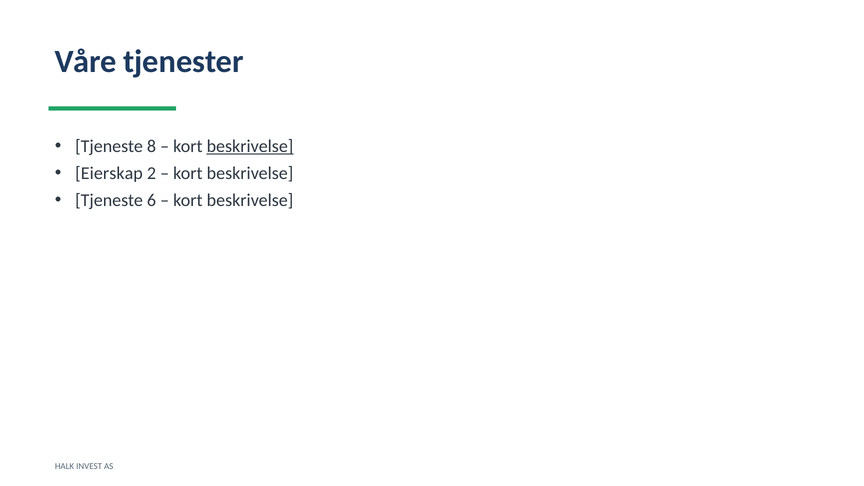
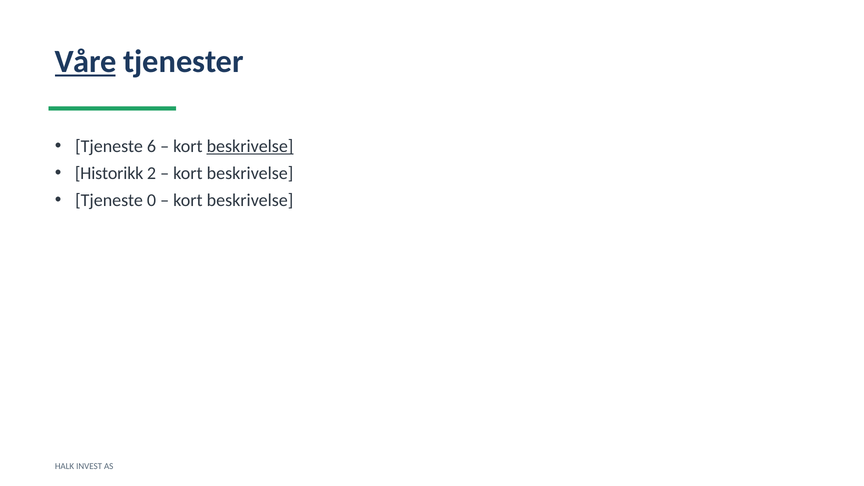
Våre underline: none -> present (86, 62)
8: 8 -> 6 (151, 146)
Eierskap: Eierskap -> Historikk (109, 173)
6: 6 -> 0 (151, 200)
